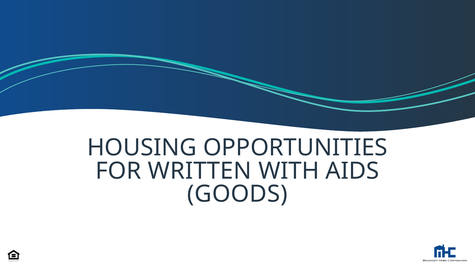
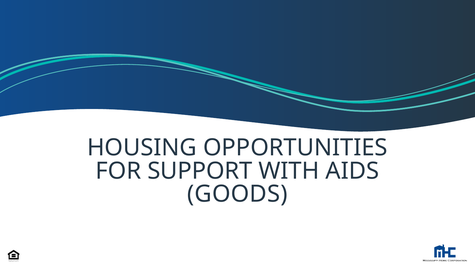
WRITTEN: WRITTEN -> SUPPORT (200, 171)
